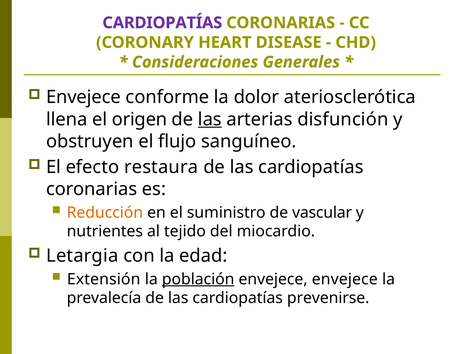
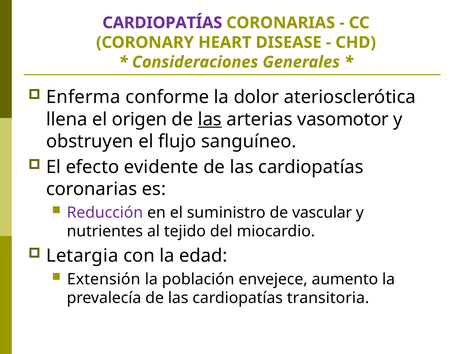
Envejece: Envejece -> Enferma (83, 97)
disfunción: disfunción -> vasomotor (343, 119)
restaura: restaura -> evidente (161, 167)
Reducción colour: orange -> purple (105, 213)
población underline: present -> none (198, 279)
envejece envejece: envejece -> aumento (345, 279)
prevenirse: prevenirse -> transitoria (328, 298)
